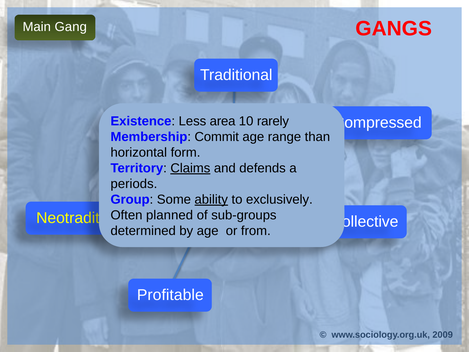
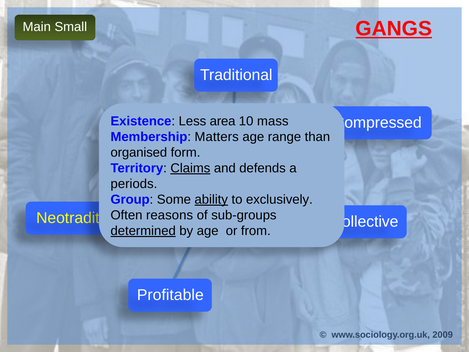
GANGS underline: none -> present (394, 29)
Gang: Gang -> Small (71, 27)
rarely: rarely -> mass (273, 121)
Commit: Commit -> Matters (217, 137)
horizontal: horizontal -> organised (139, 152)
planned: planned -> reasons (170, 215)
determined underline: none -> present (143, 231)
